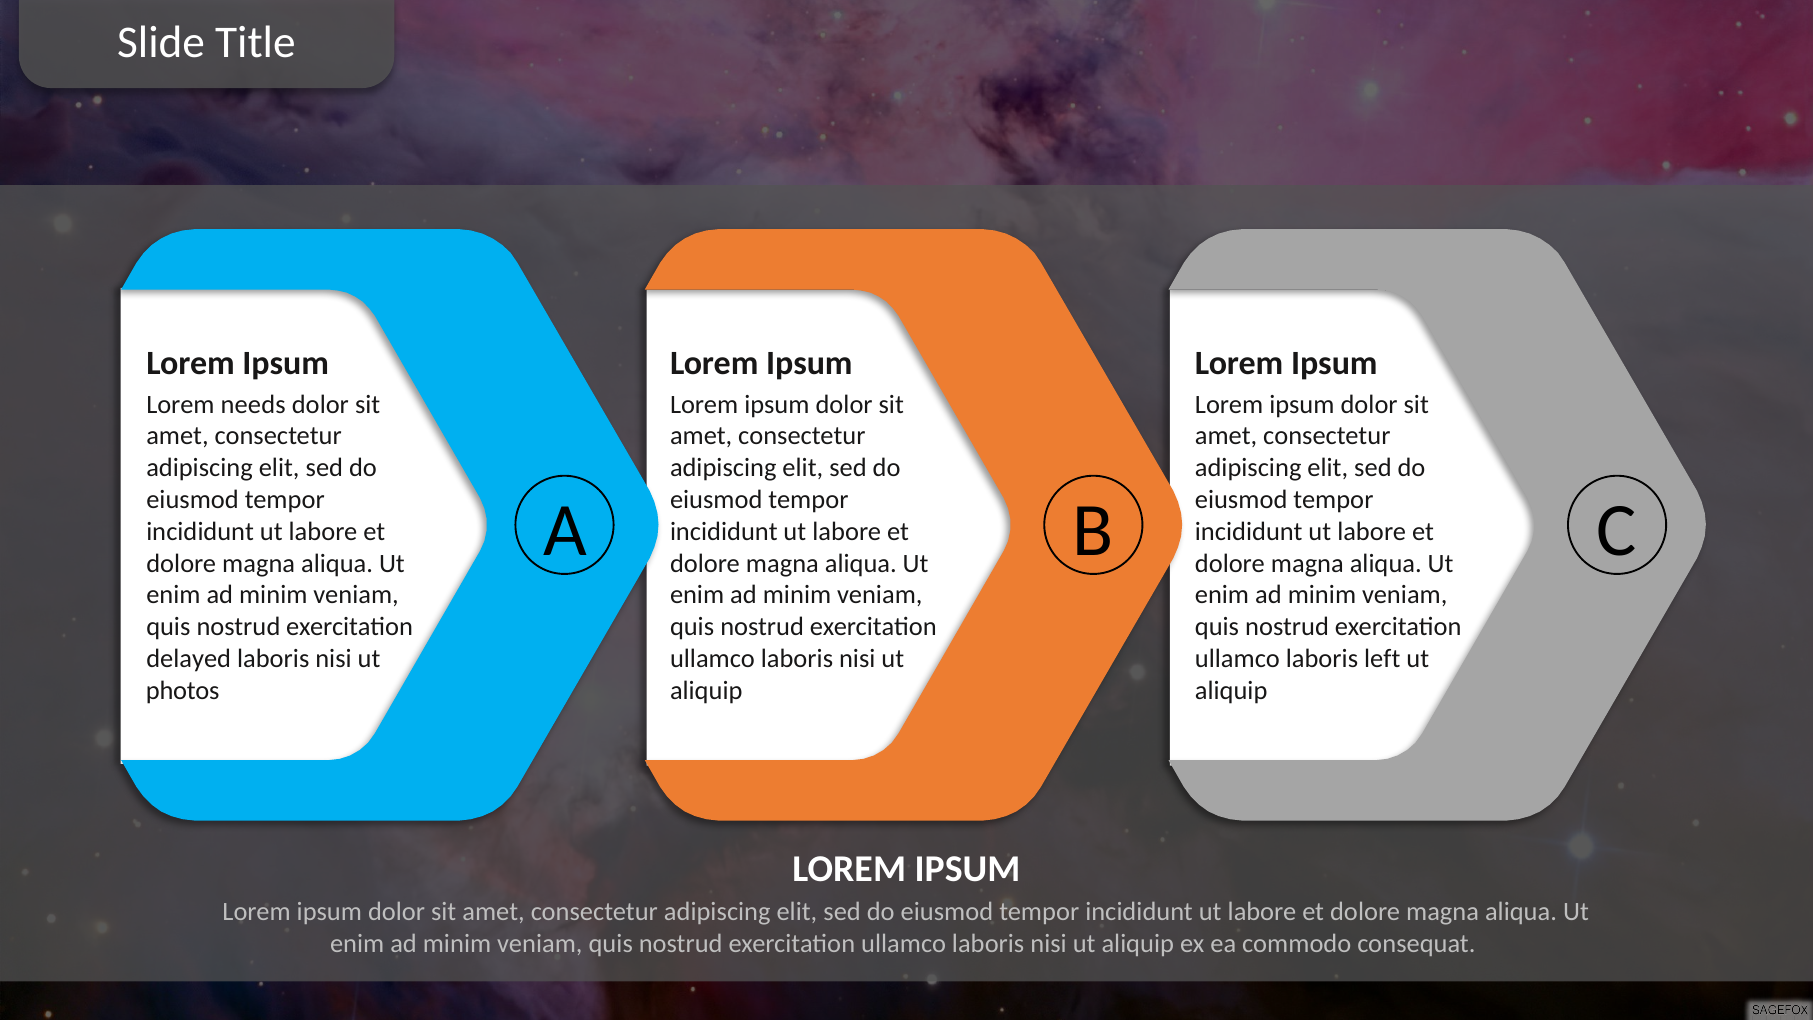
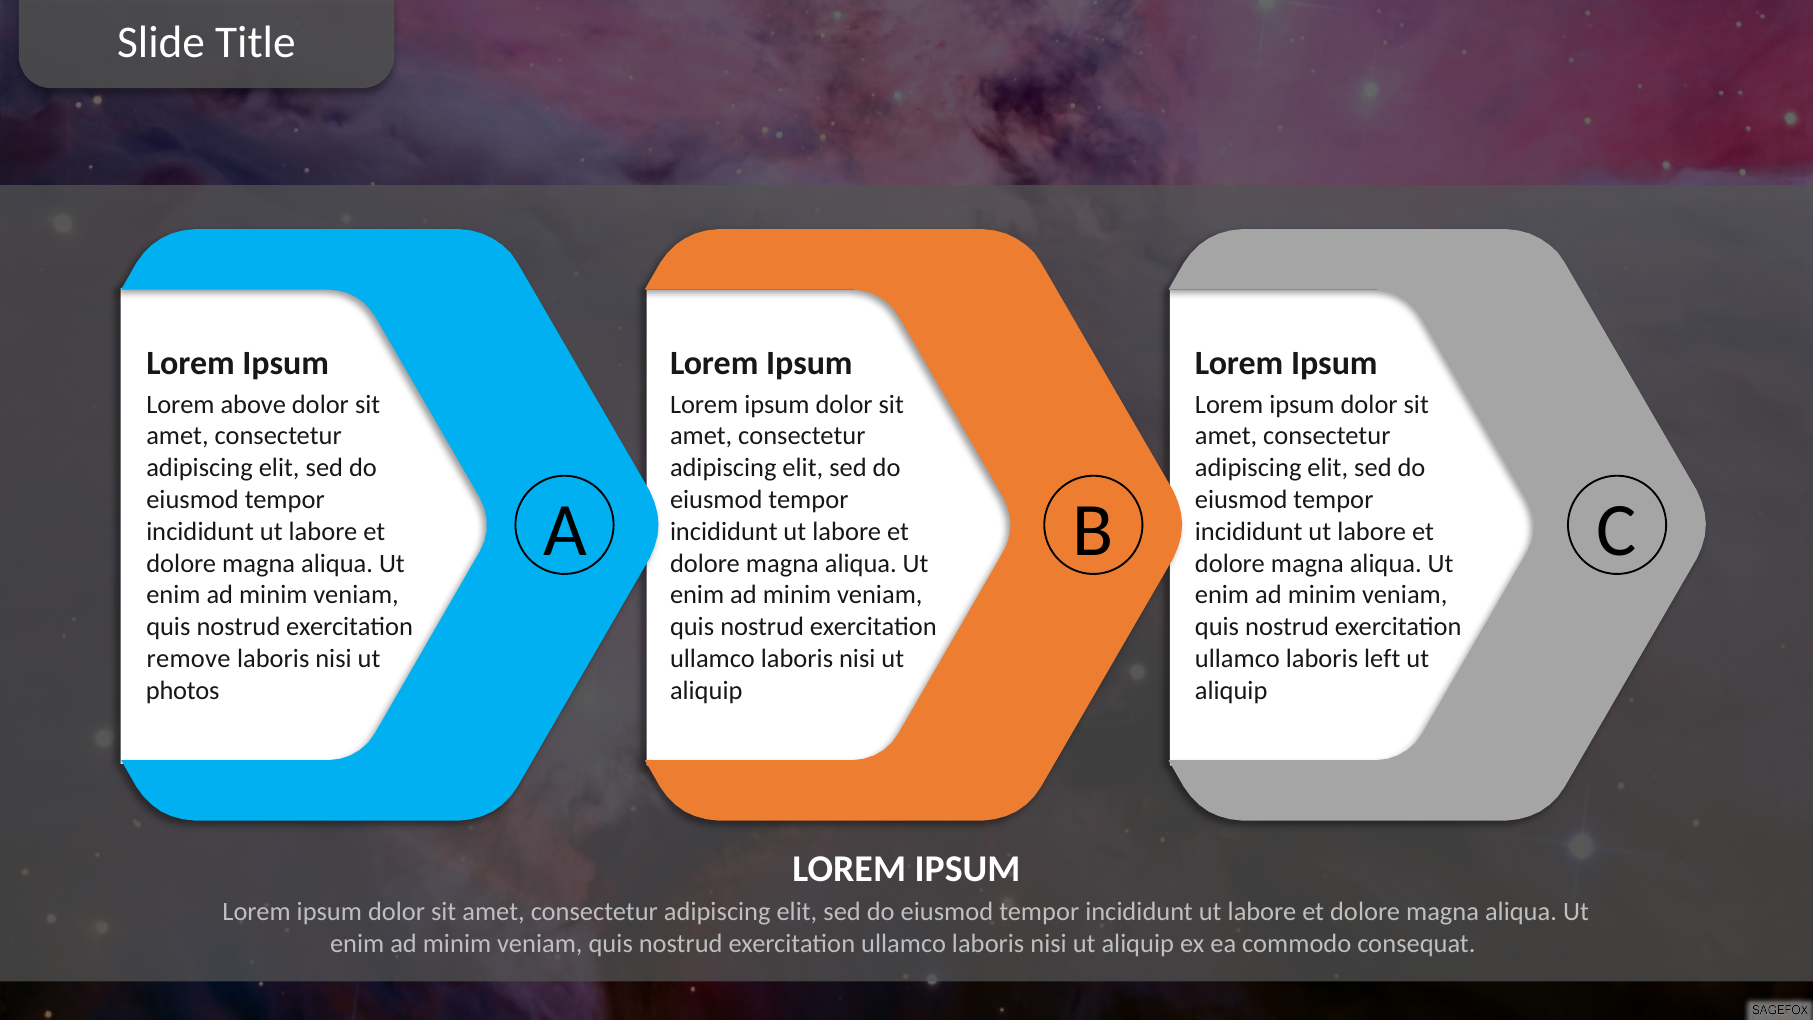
needs: needs -> above (253, 404)
delayed: delayed -> remove (189, 658)
